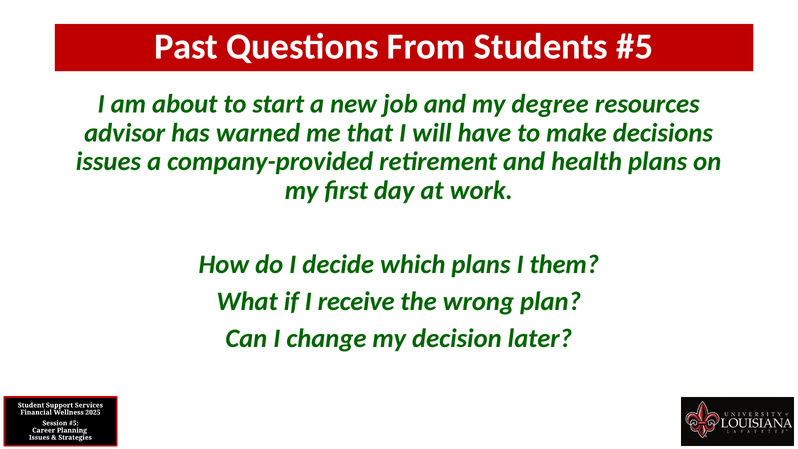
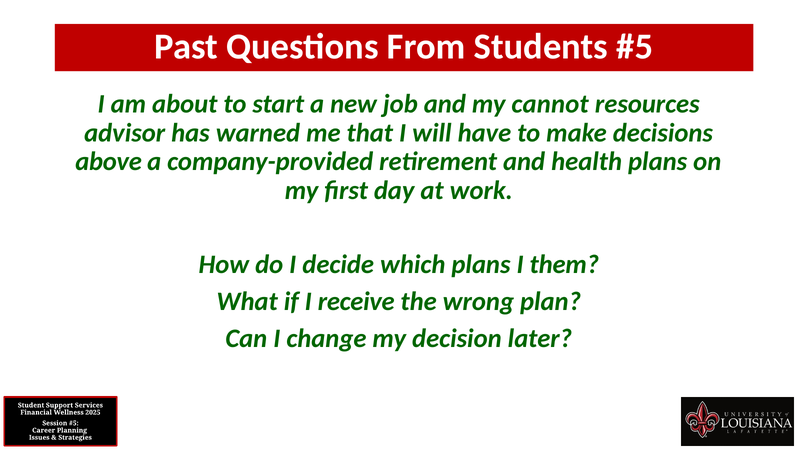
degree: degree -> cannot (550, 104)
issues: issues -> above (109, 161)
